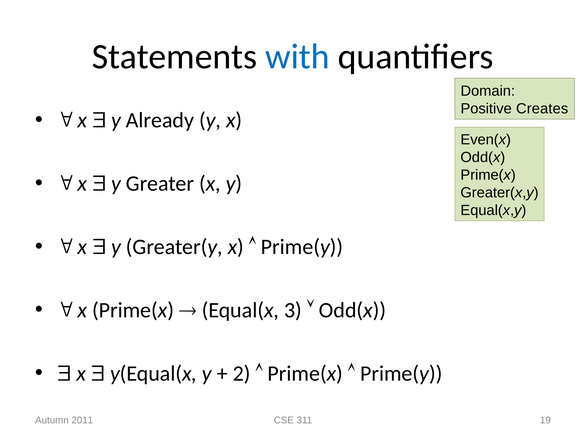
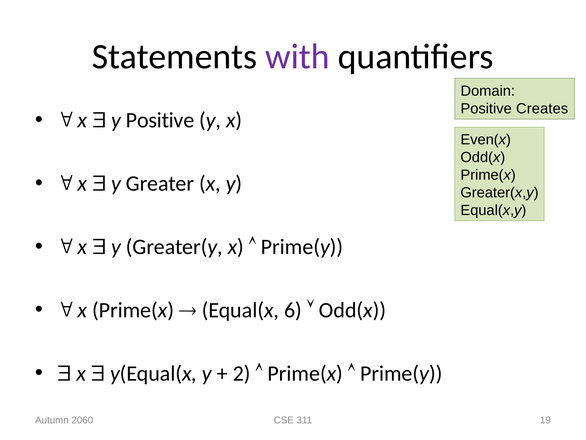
with colour: blue -> purple (297, 57)
y Already: Already -> Positive (160, 120)
3: 3 -> 6 (293, 310)
2011: 2011 -> 2060 (82, 420)
